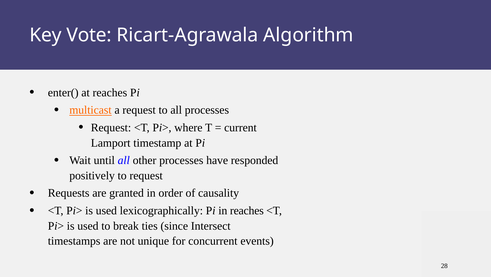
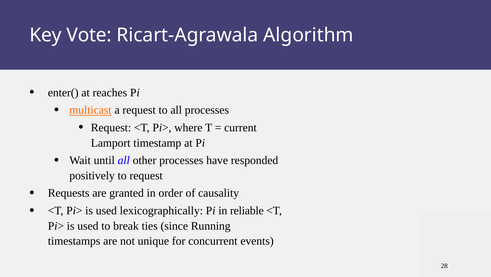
in reaches: reaches -> reliable (247, 210)
Intersect: Intersect -> Running (211, 226)
